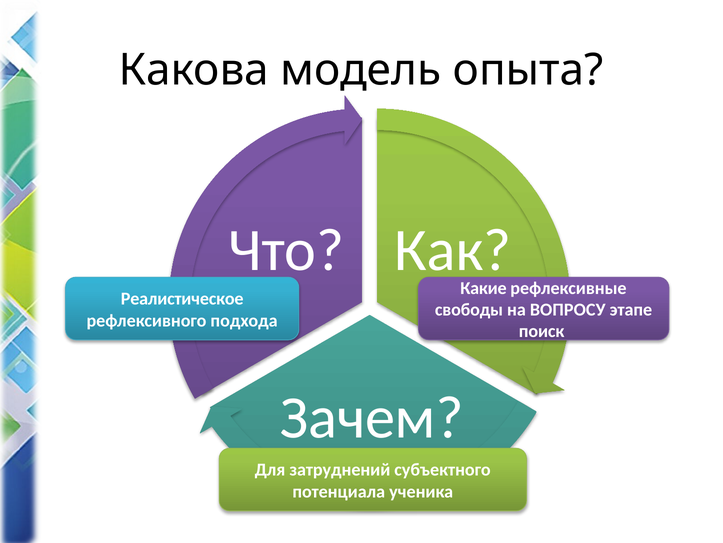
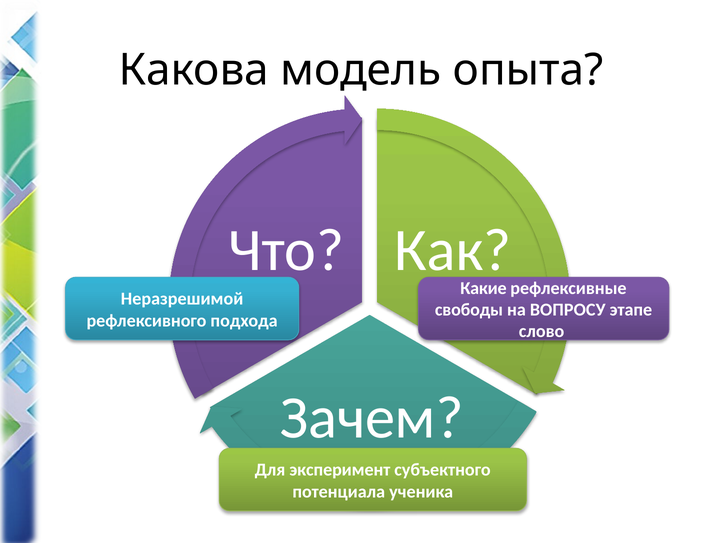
Реалистическое: Реалистическое -> Неразрешимой (182, 298)
поиск: поиск -> слово (542, 331)
затруднений: затруднений -> эксперимент (340, 469)
